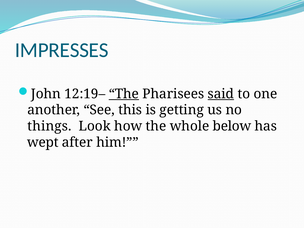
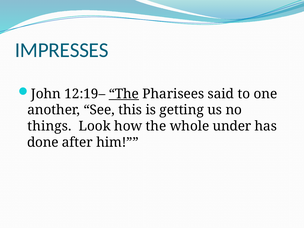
said underline: present -> none (221, 94)
below: below -> under (232, 126)
wept: wept -> done (43, 142)
